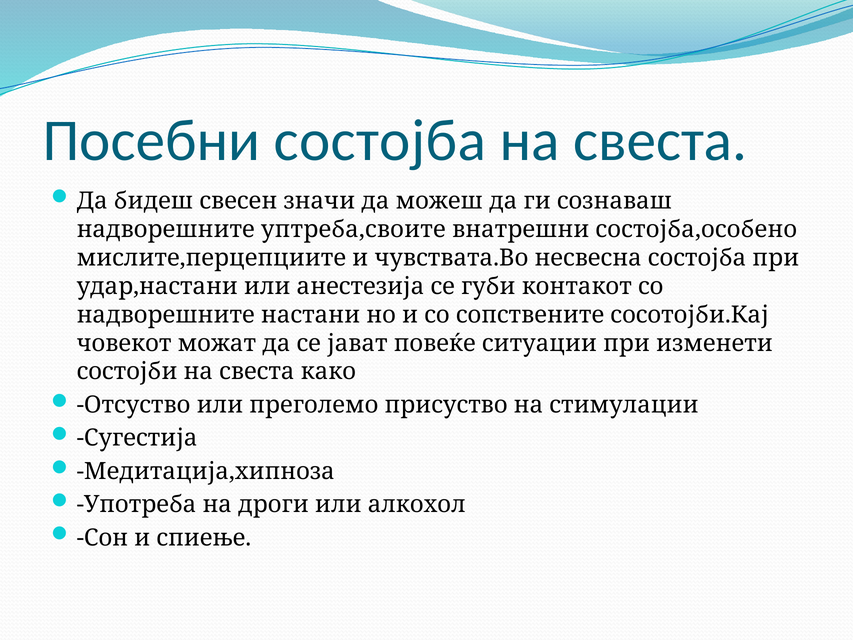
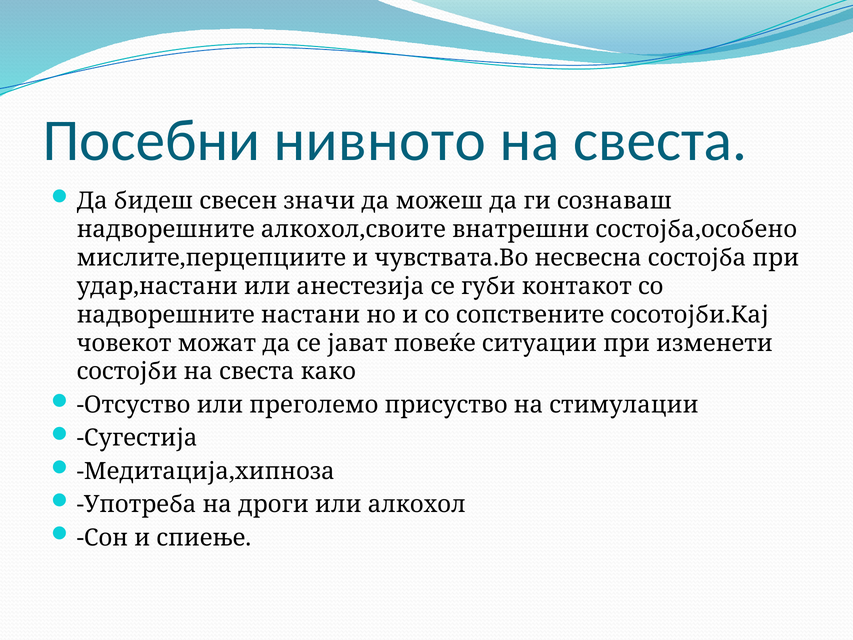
Посебни состојба: состојба -> нивното (380, 141)
уптреба,своите: уптреба,своите -> алкохол,своите (353, 229)
